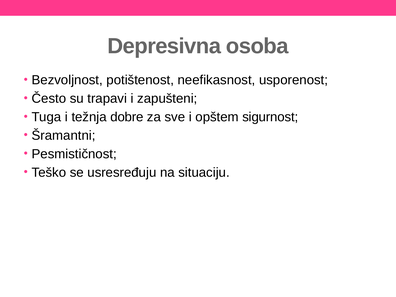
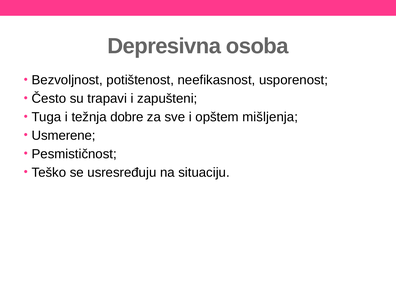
sigurnost: sigurnost -> mišljenja (270, 117)
Šramantni: Šramantni -> Usmerene (64, 136)
